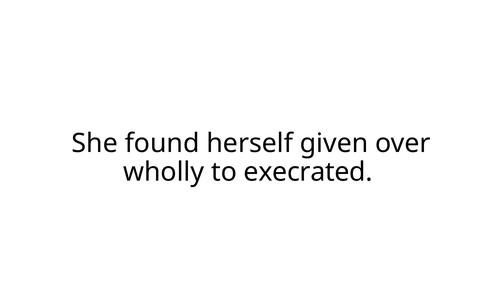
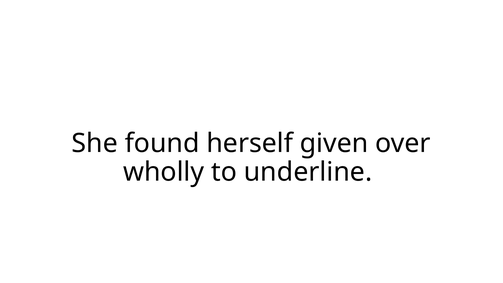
execrated: execrated -> underline (308, 172)
